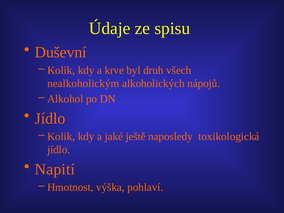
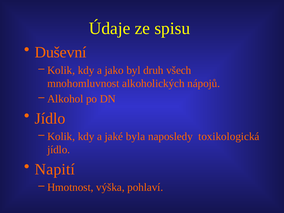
krve: krve -> jako (114, 70)
nealkoholickým: nealkoholickým -> mnohomluvnost (83, 83)
ještě: ještě -> byla (136, 136)
